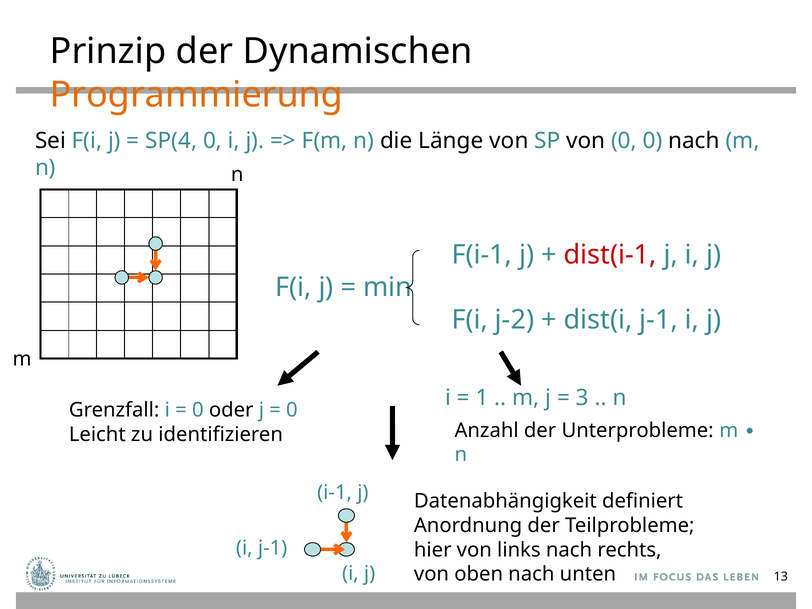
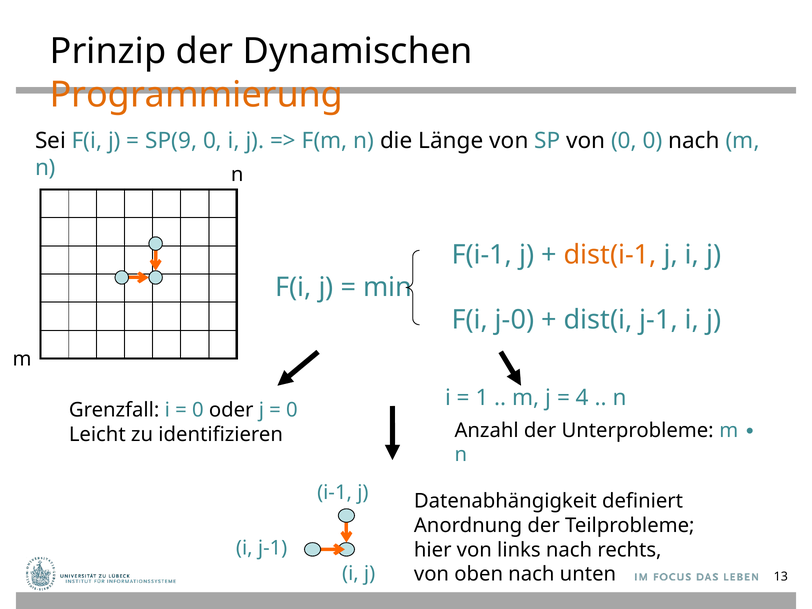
SP(4: SP(4 -> SP(9 (171, 141)
dist(i-1 colour: red -> orange (610, 255)
j-2: j-2 -> j-0 (515, 320)
3: 3 -> 4 (582, 398)
